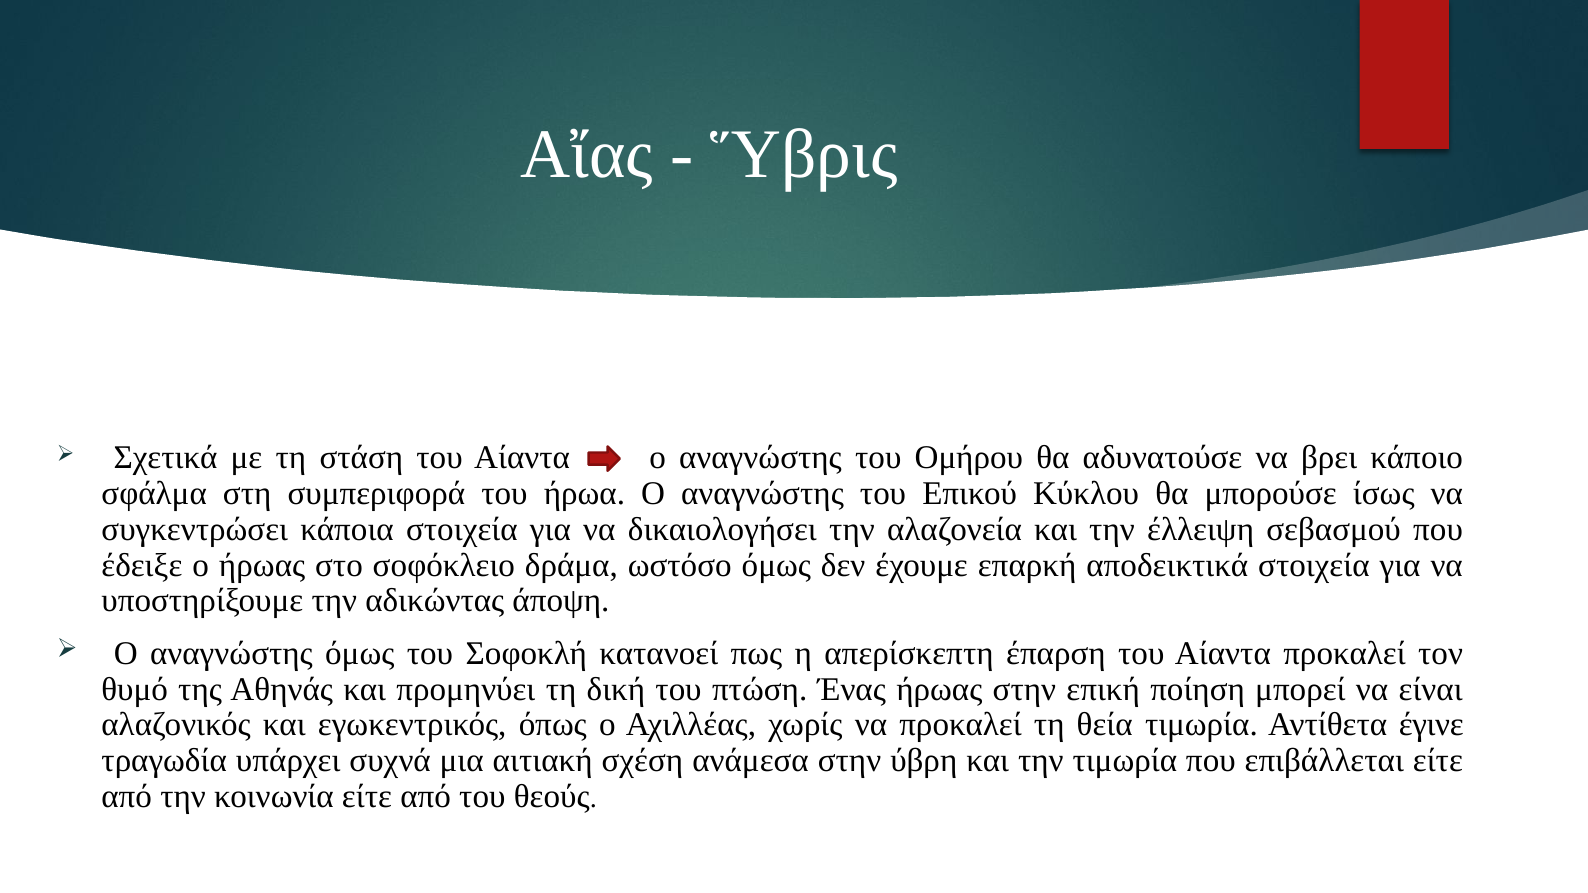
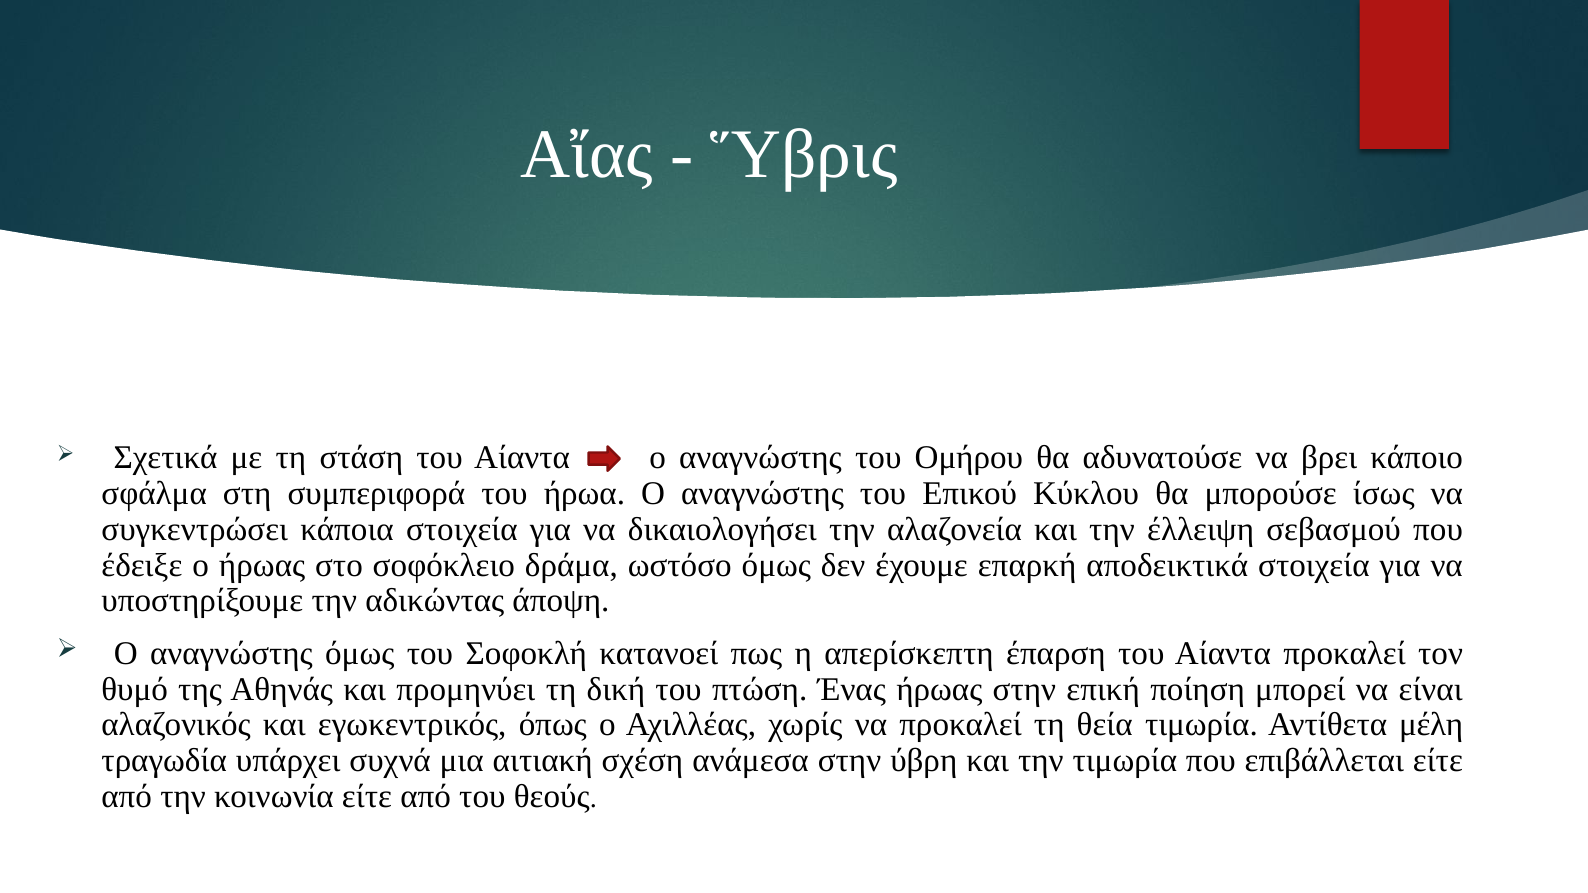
έγινε: έγινε -> μέλη (1431, 725)
